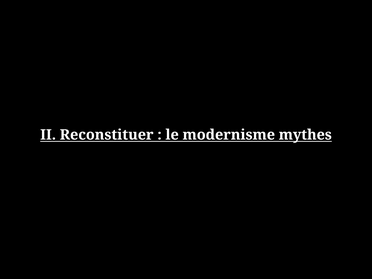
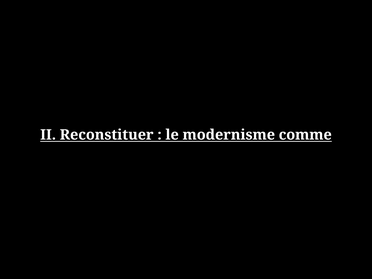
mythes: mythes -> comme (305, 135)
